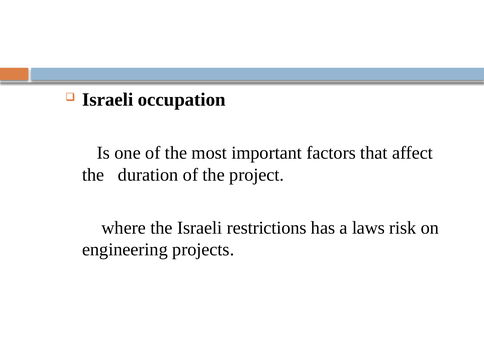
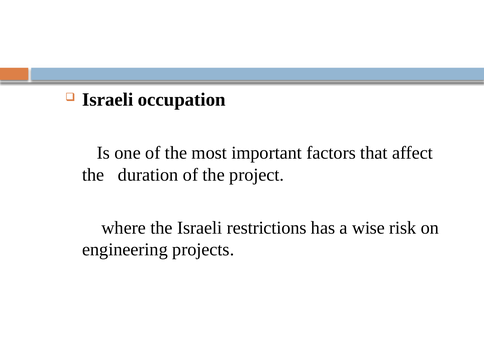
laws: laws -> wise (368, 228)
